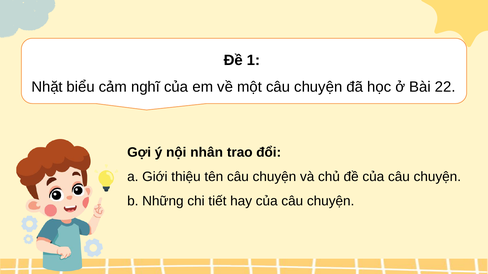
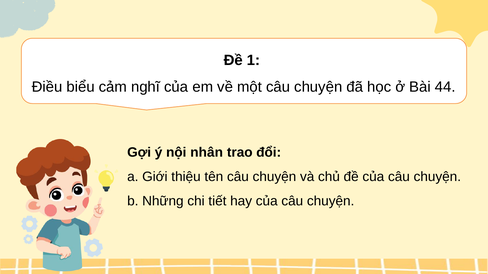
Nhặt: Nhặt -> Điều (47, 87)
22: 22 -> 44 (445, 87)
